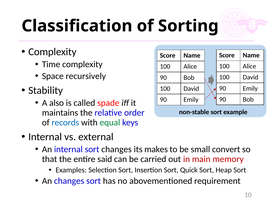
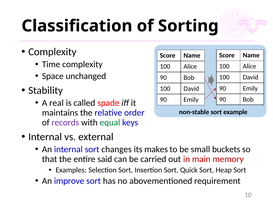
recursively: recursively -> unchanged (86, 76)
also: also -> real (56, 103)
records colour: blue -> purple (65, 123)
convert: convert -> buckets (226, 150)
An changes: changes -> improve (69, 182)
